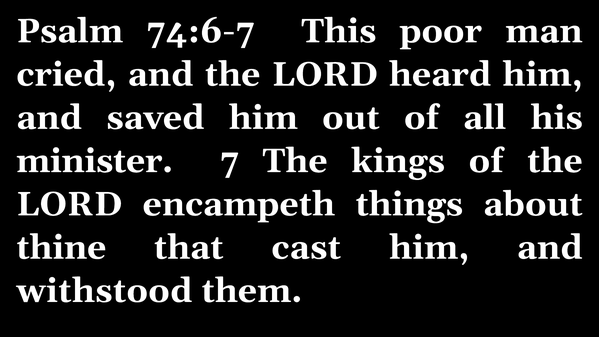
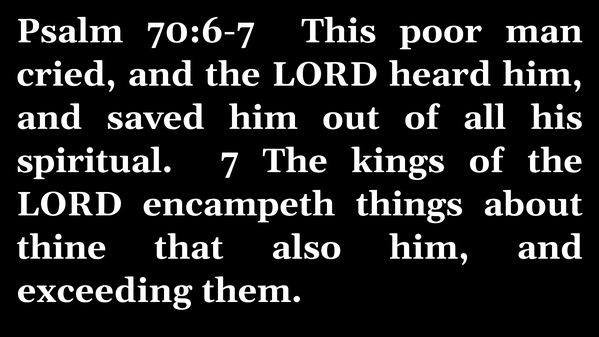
74:6-7: 74:6-7 -> 70:6-7 (201, 31)
minister: minister -> spiritual (95, 161)
cast: cast -> also (306, 247)
withstood: withstood -> exceeding (104, 291)
